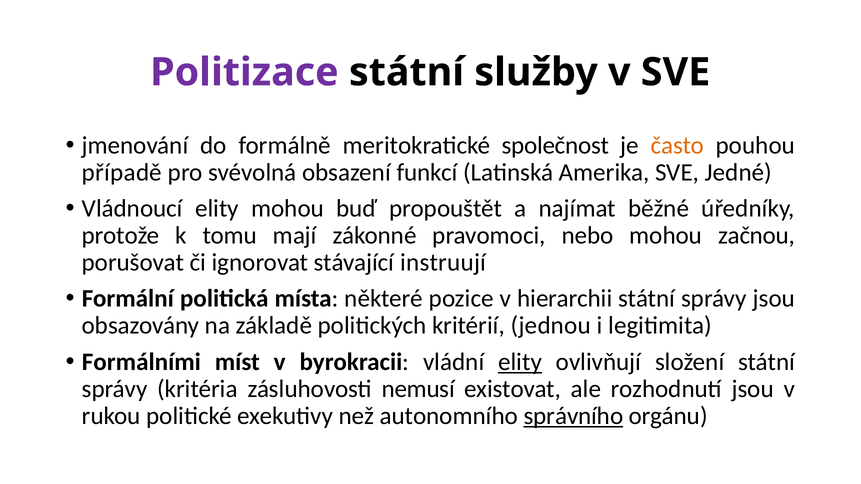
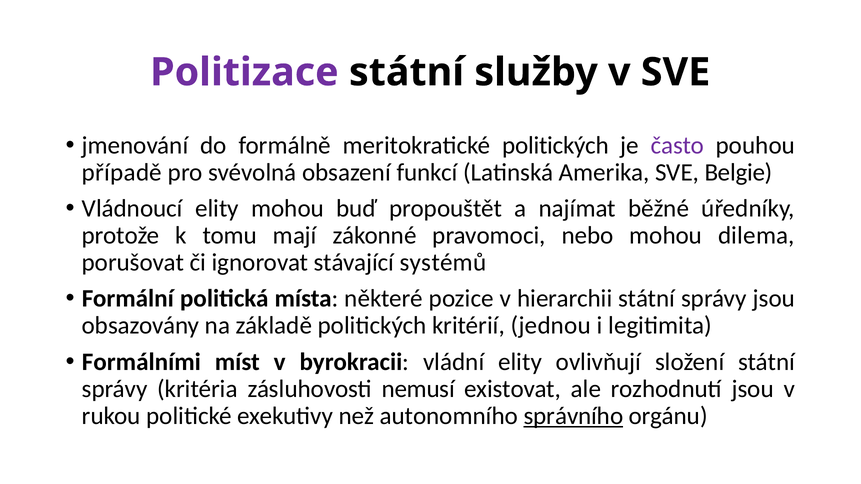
meritokratické společnost: společnost -> politických (555, 146)
často colour: orange -> purple (677, 146)
Jedné: Jedné -> Belgie (739, 173)
začnou: začnou -> dilema (756, 236)
instruují: instruují -> systémů (443, 263)
elity underline: present -> none (520, 362)
